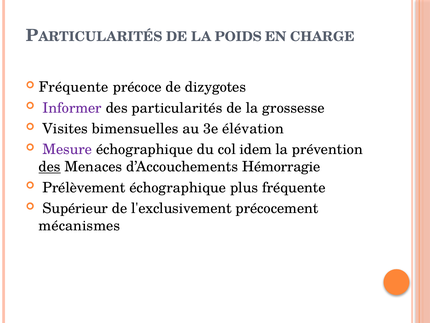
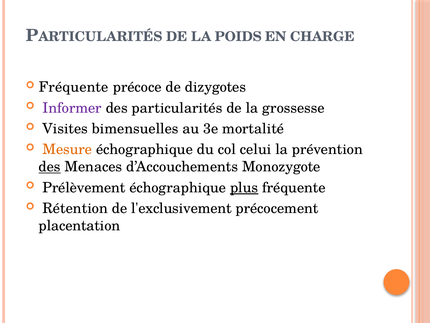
élévation: élévation -> mortalité (253, 129)
Mesure colour: purple -> orange (67, 149)
idem: idem -> celui (256, 149)
Hémorragie: Hémorragie -> Monozygote (281, 167)
plus underline: none -> present (244, 187)
Supérieur: Supérieur -> Rétention (75, 208)
mécanismes: mécanismes -> placentation (79, 225)
